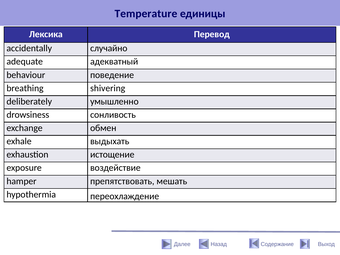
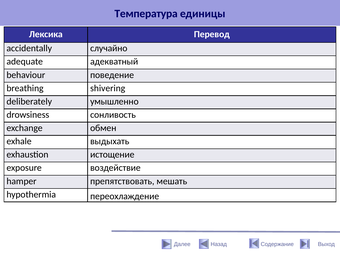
Temperature: Temperature -> Температура (146, 14)
